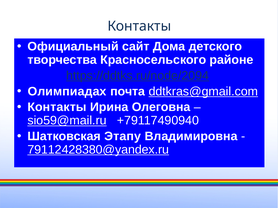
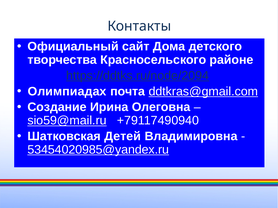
Контакты: Контакты -> Создание (57, 107)
Этапу: Этапу -> Детей (123, 137)
79112428380@yandex.ru: 79112428380@yandex.ru -> 53454020985@yandex.ru (98, 150)
